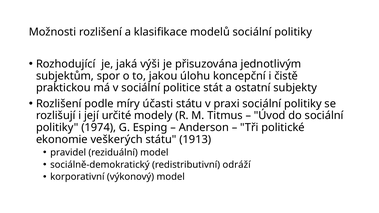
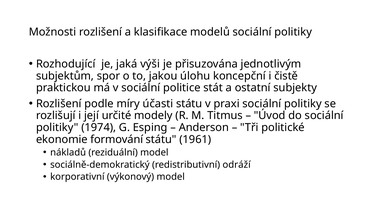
veškerých: veškerých -> formování (117, 140)
1913: 1913 -> 1961 (195, 140)
pravidel: pravidel -> nákladů (68, 153)
